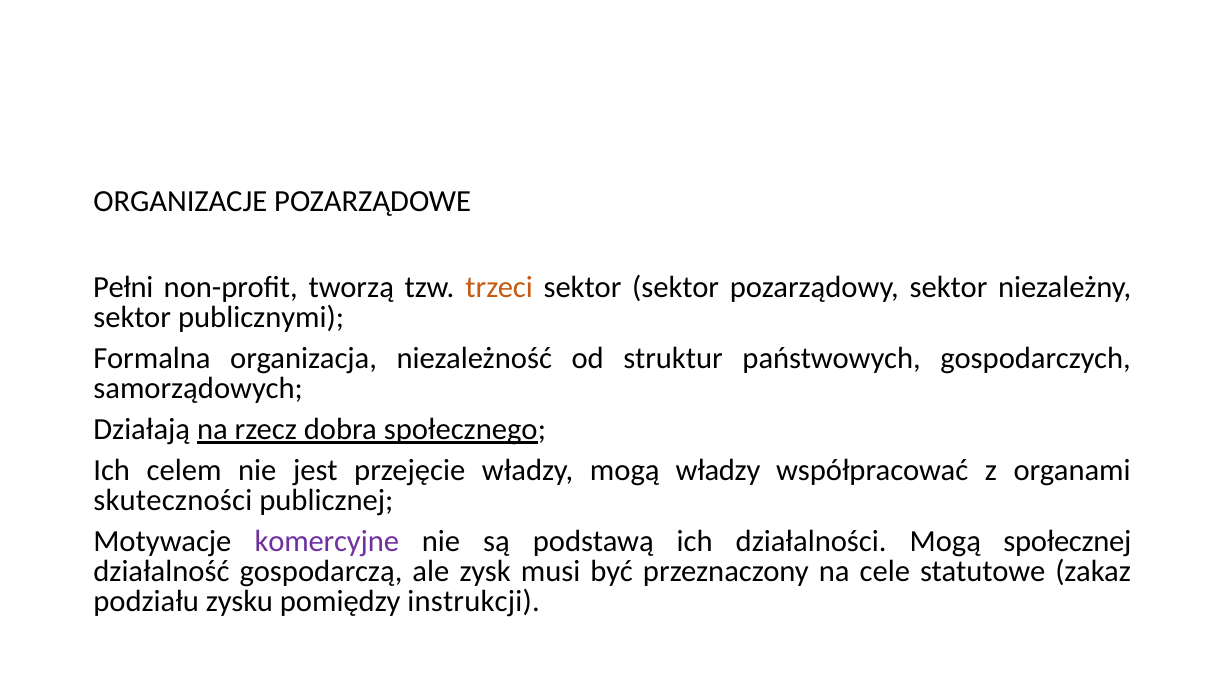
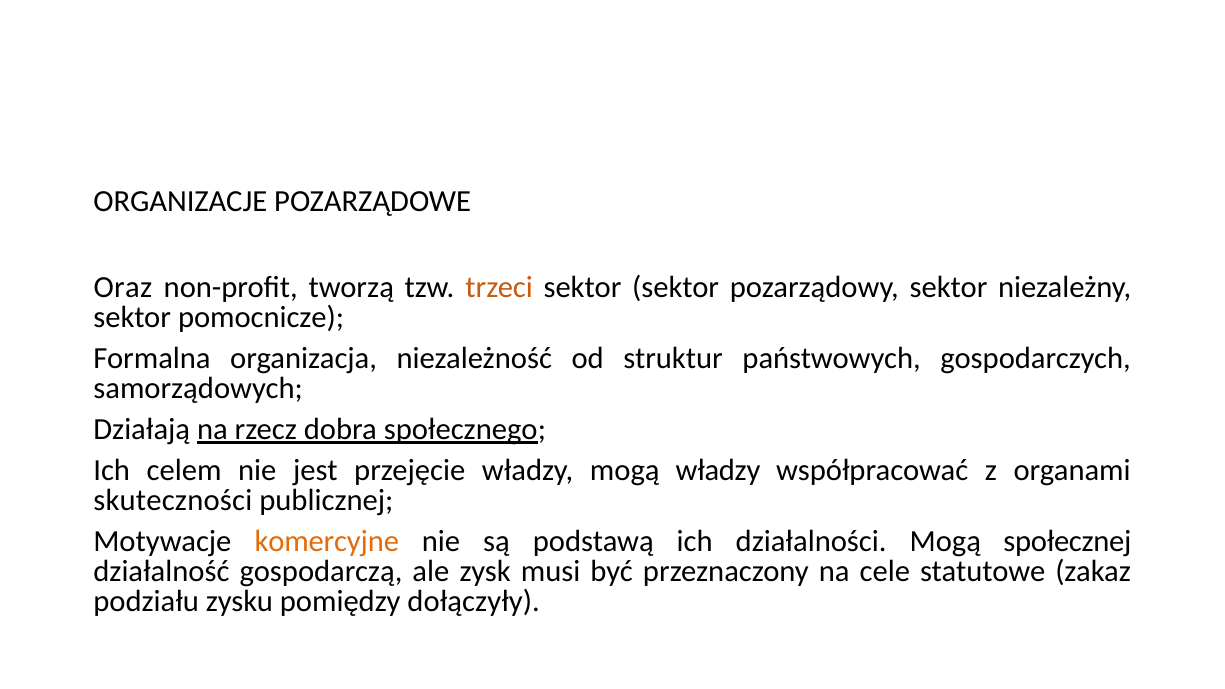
Pełni: Pełni -> Oraz (123, 287)
publicznymi: publicznymi -> pomocnicze (261, 317)
komercyjne colour: purple -> orange (327, 542)
instrukcji: instrukcji -> dołączyły (474, 601)
